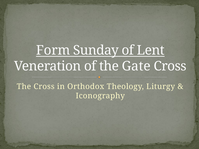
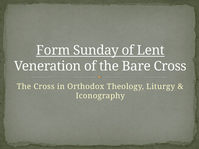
Gate: Gate -> Bare (136, 66)
